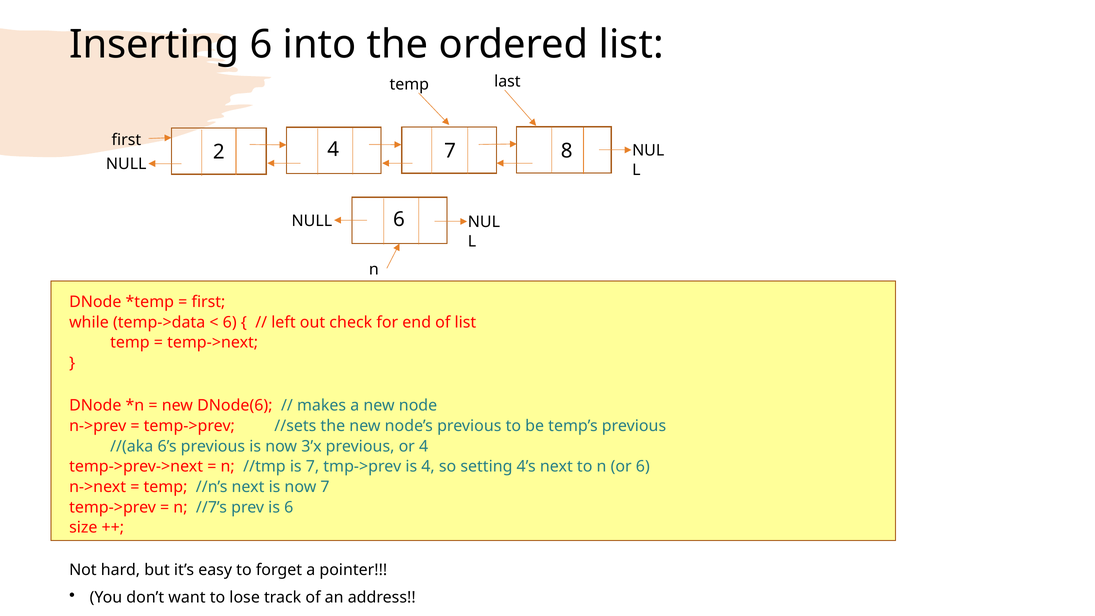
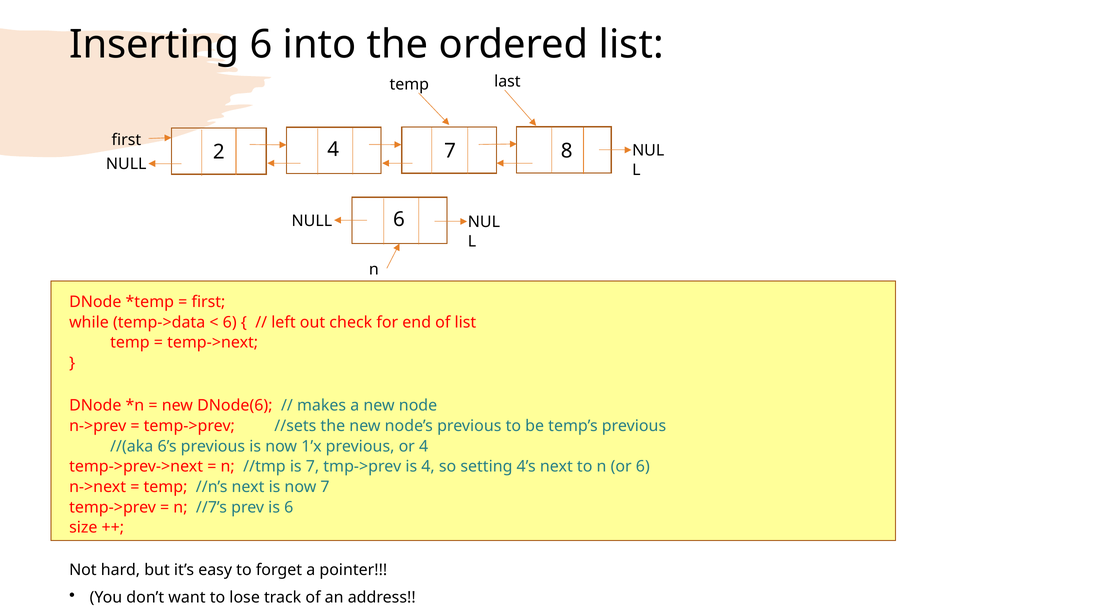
3’x: 3’x -> 1’x (311, 446)
